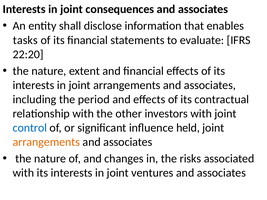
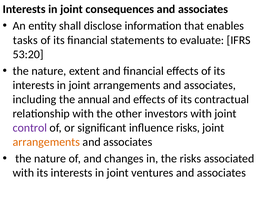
22:20: 22:20 -> 53:20 (28, 54)
period: period -> annual (94, 99)
control colour: blue -> purple (30, 128)
influence held: held -> risks (188, 128)
